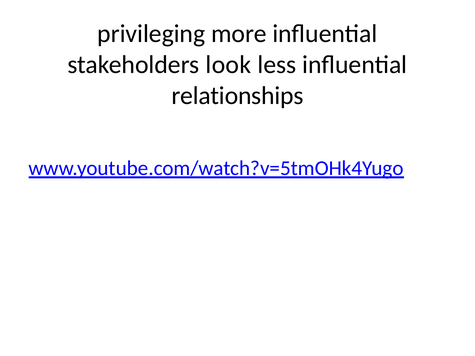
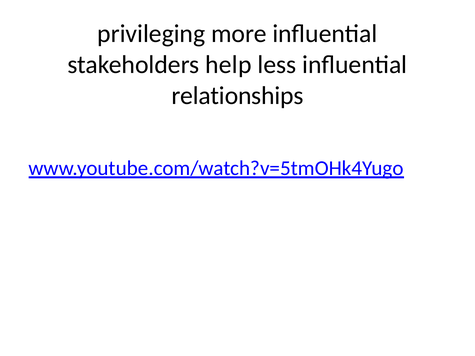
look: look -> help (228, 65)
